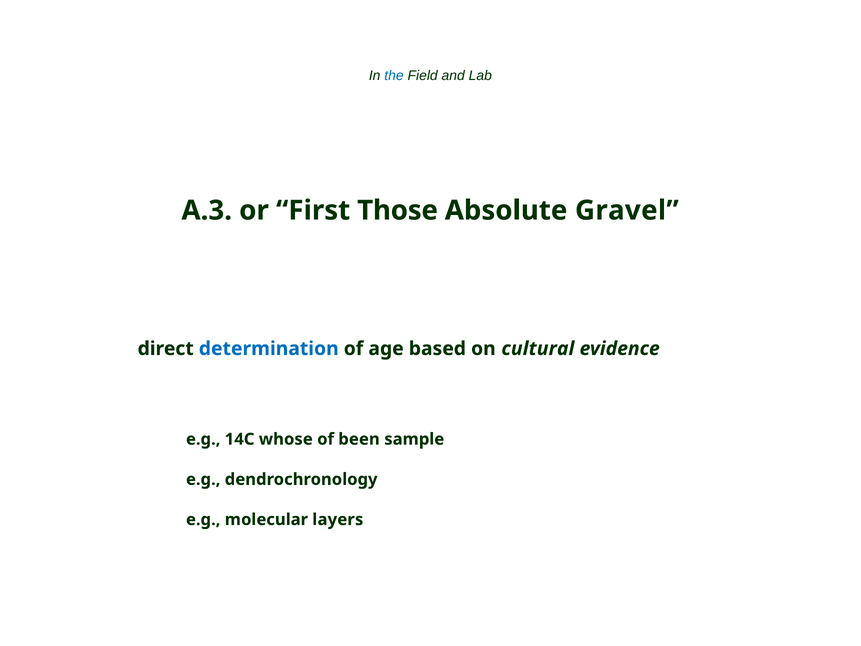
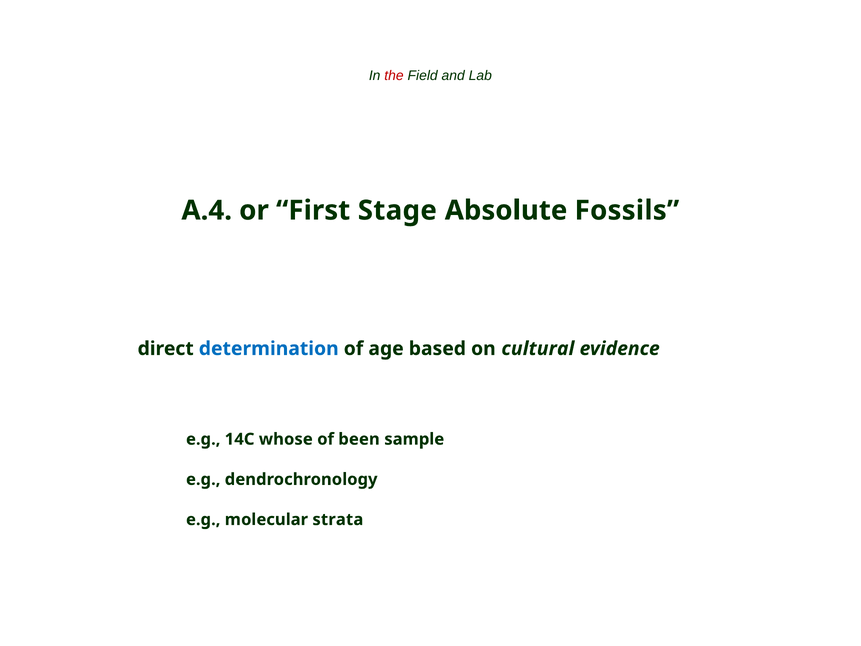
the colour: blue -> red (394, 76)
A.3: A.3 -> A.4 (207, 210)
Those: Those -> Stage (397, 210)
Gravel: Gravel -> Fossils (627, 210)
layers: layers -> strata (338, 519)
